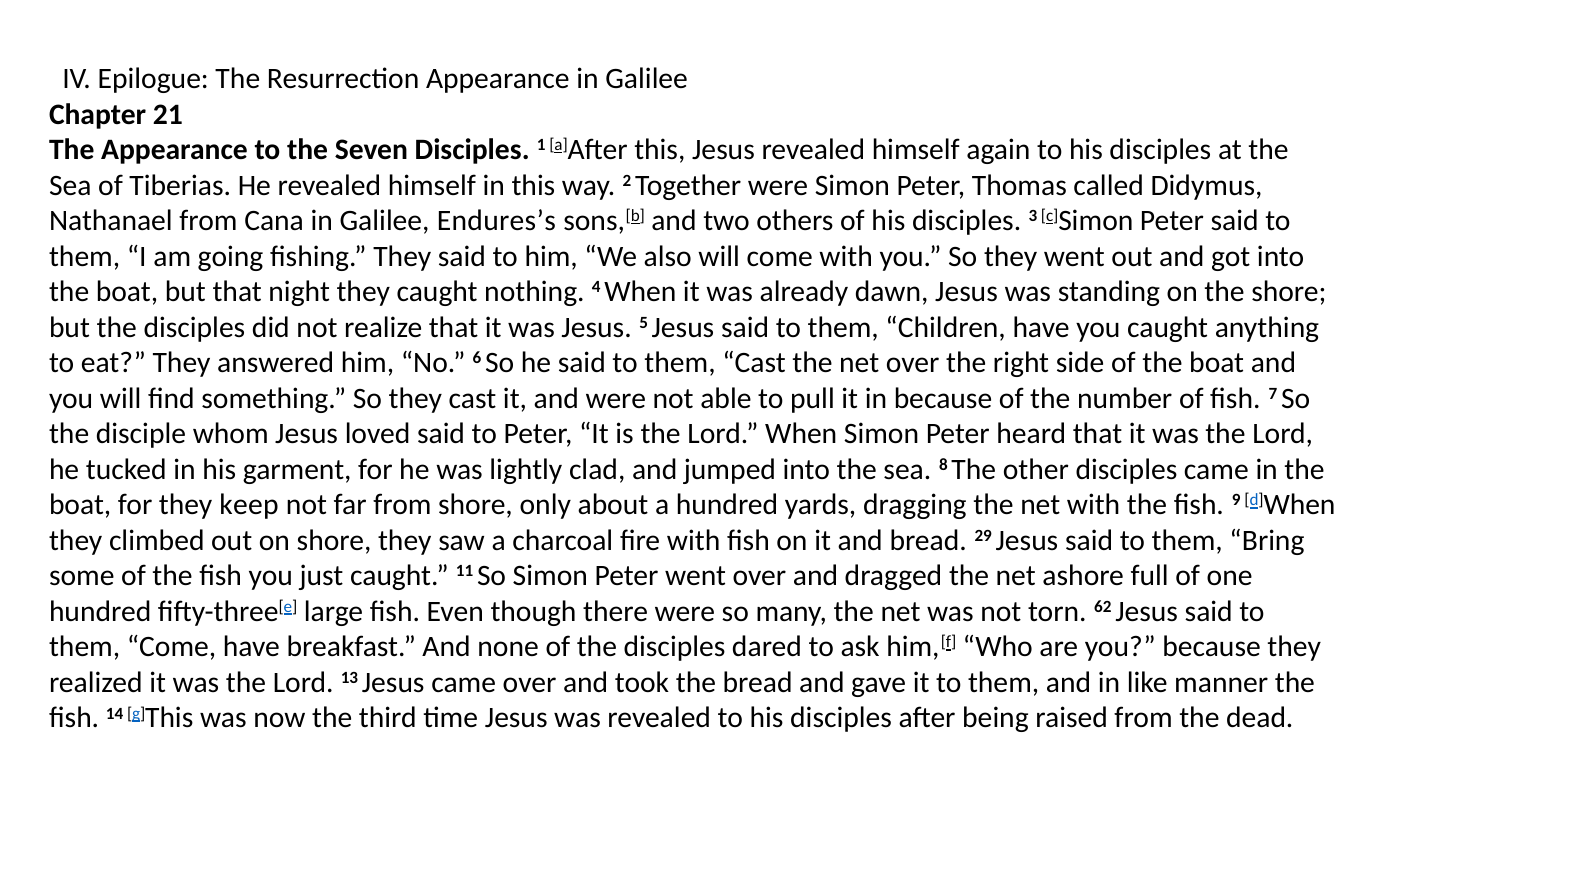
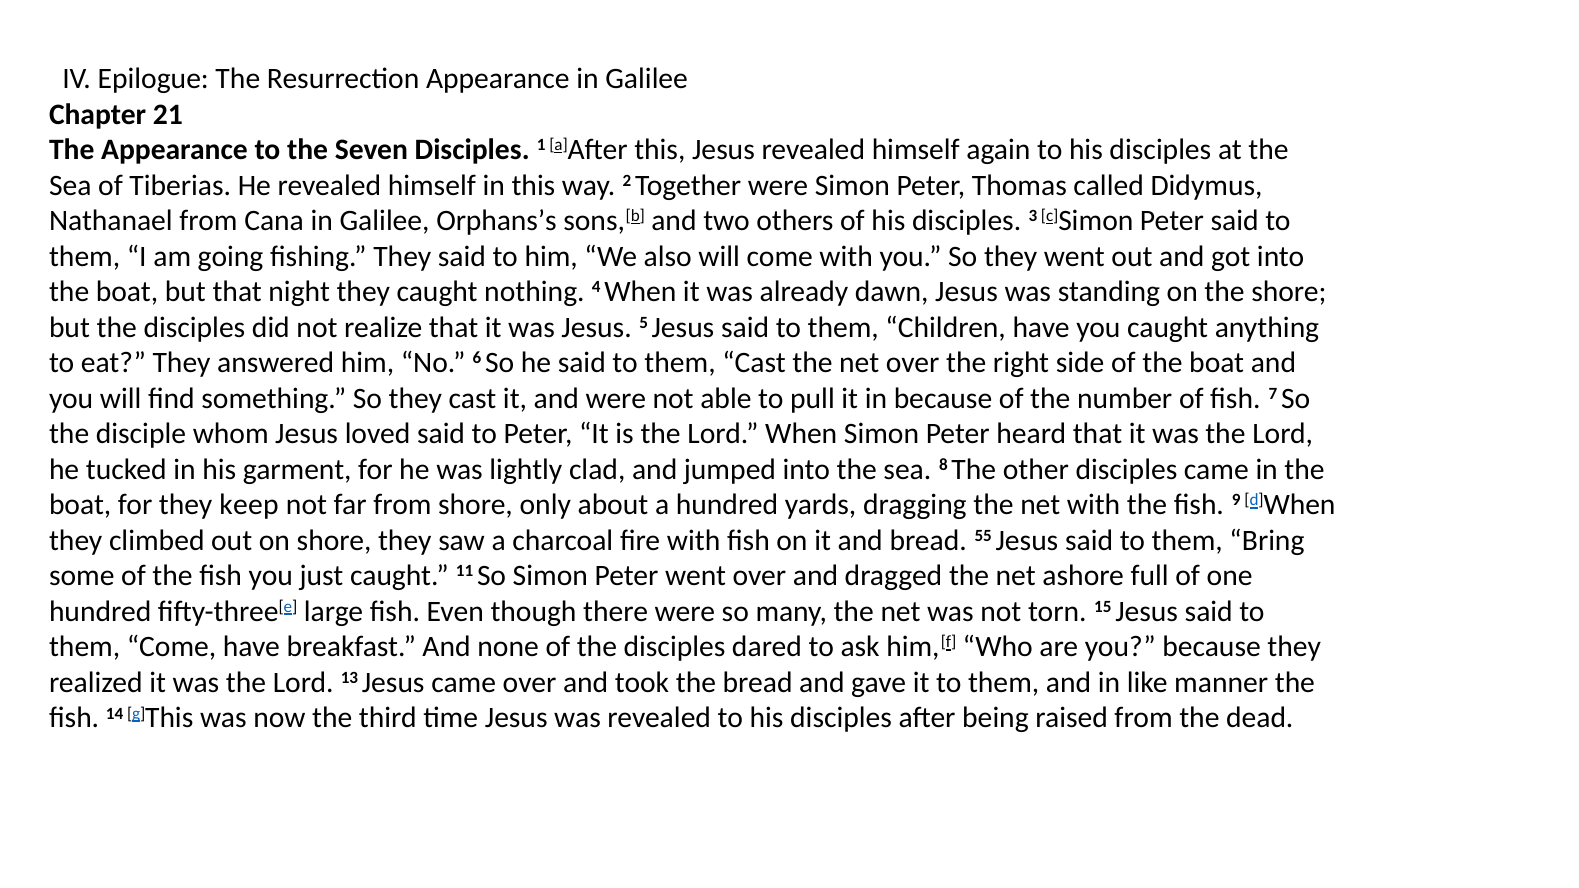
Endures’s: Endures’s -> Orphans’s (497, 221)
29: 29 -> 55 (983, 536)
62: 62 -> 15 (1103, 607)
